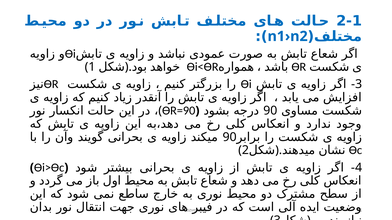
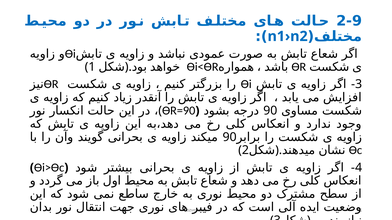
2-1: 2-1 -> 2-9 (349, 21)
